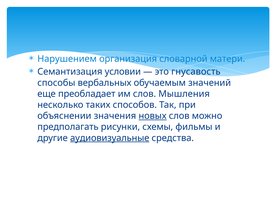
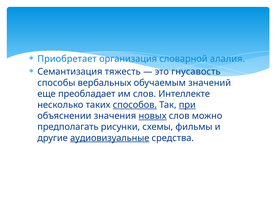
Нарушением: Нарушением -> Приобретает (67, 59)
матери: матери -> алалия (227, 59)
условии: условии -> тяжесть (123, 72)
Мышления: Мышления -> Интеллекте (184, 94)
способов underline: none -> present (135, 105)
при underline: none -> present (187, 105)
